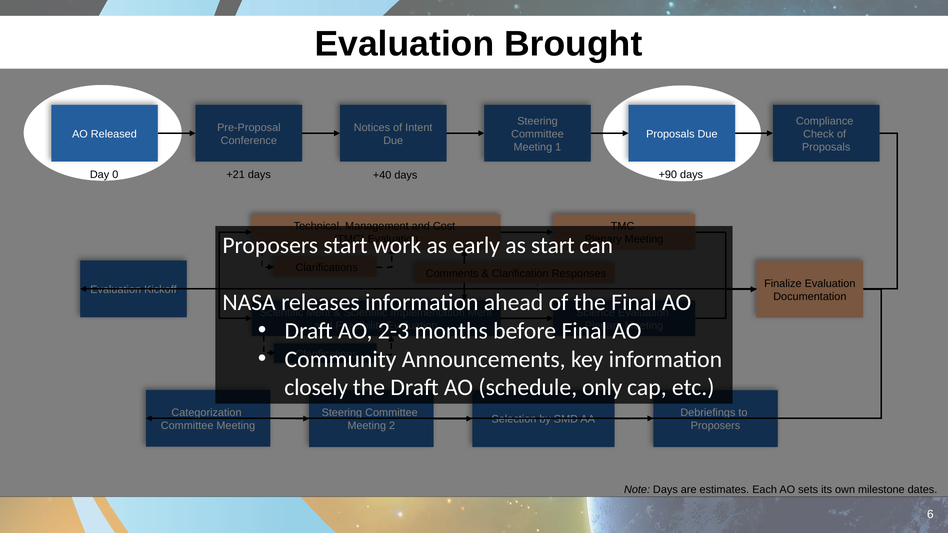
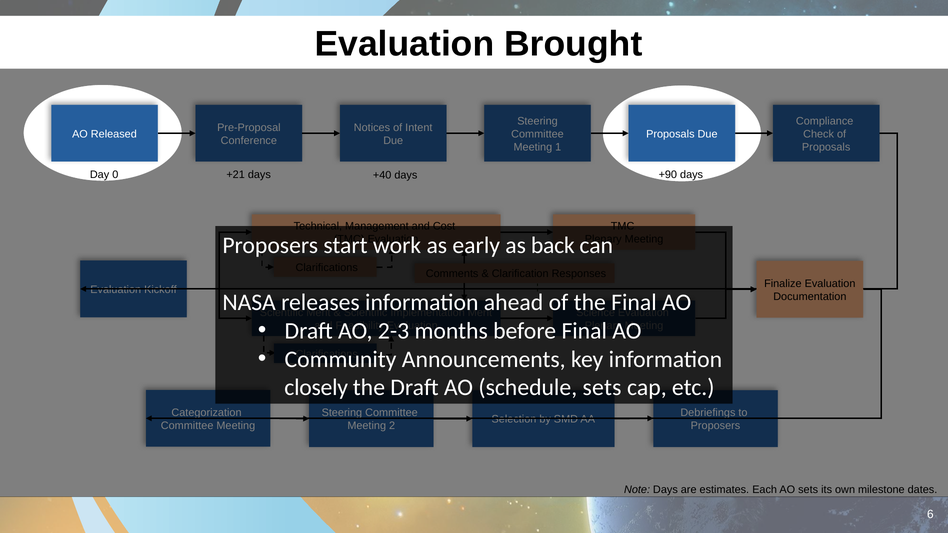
as start: start -> back (553, 246)
schedule only: only -> sets (602, 388)
